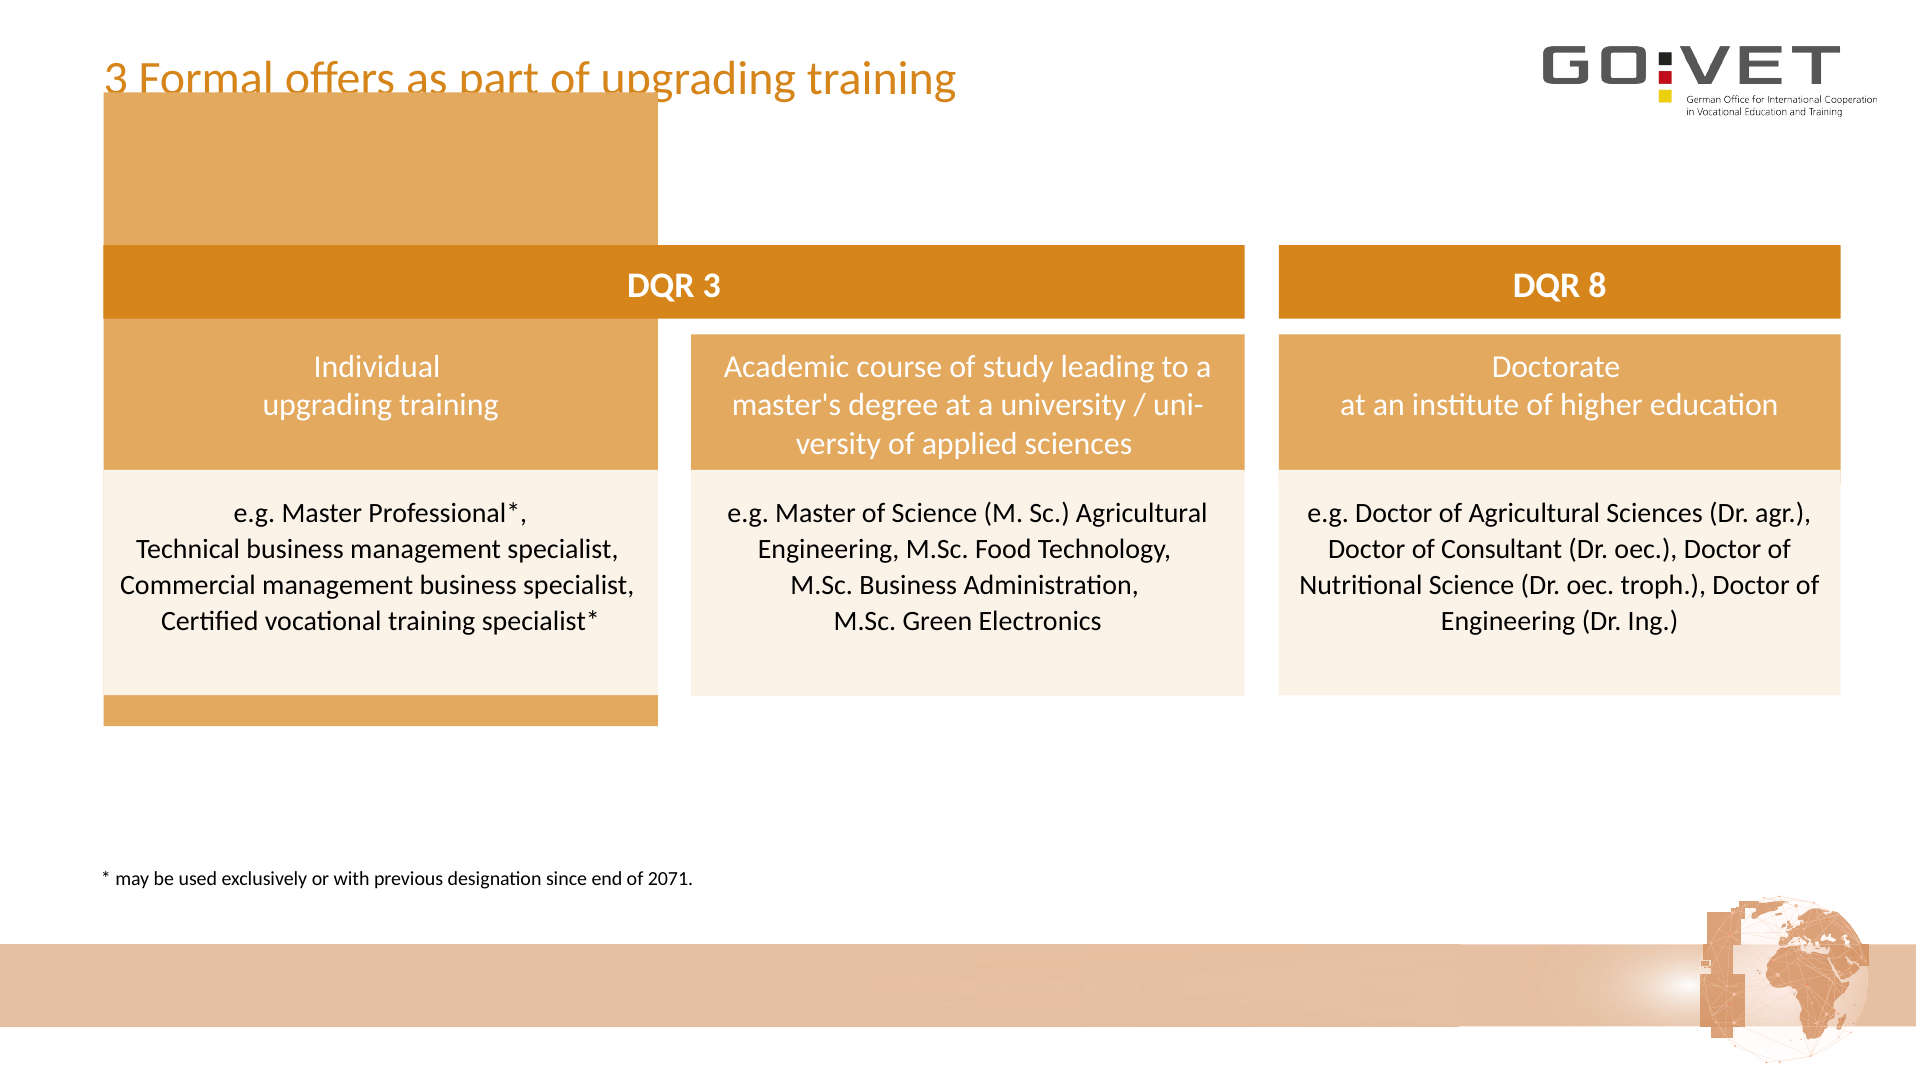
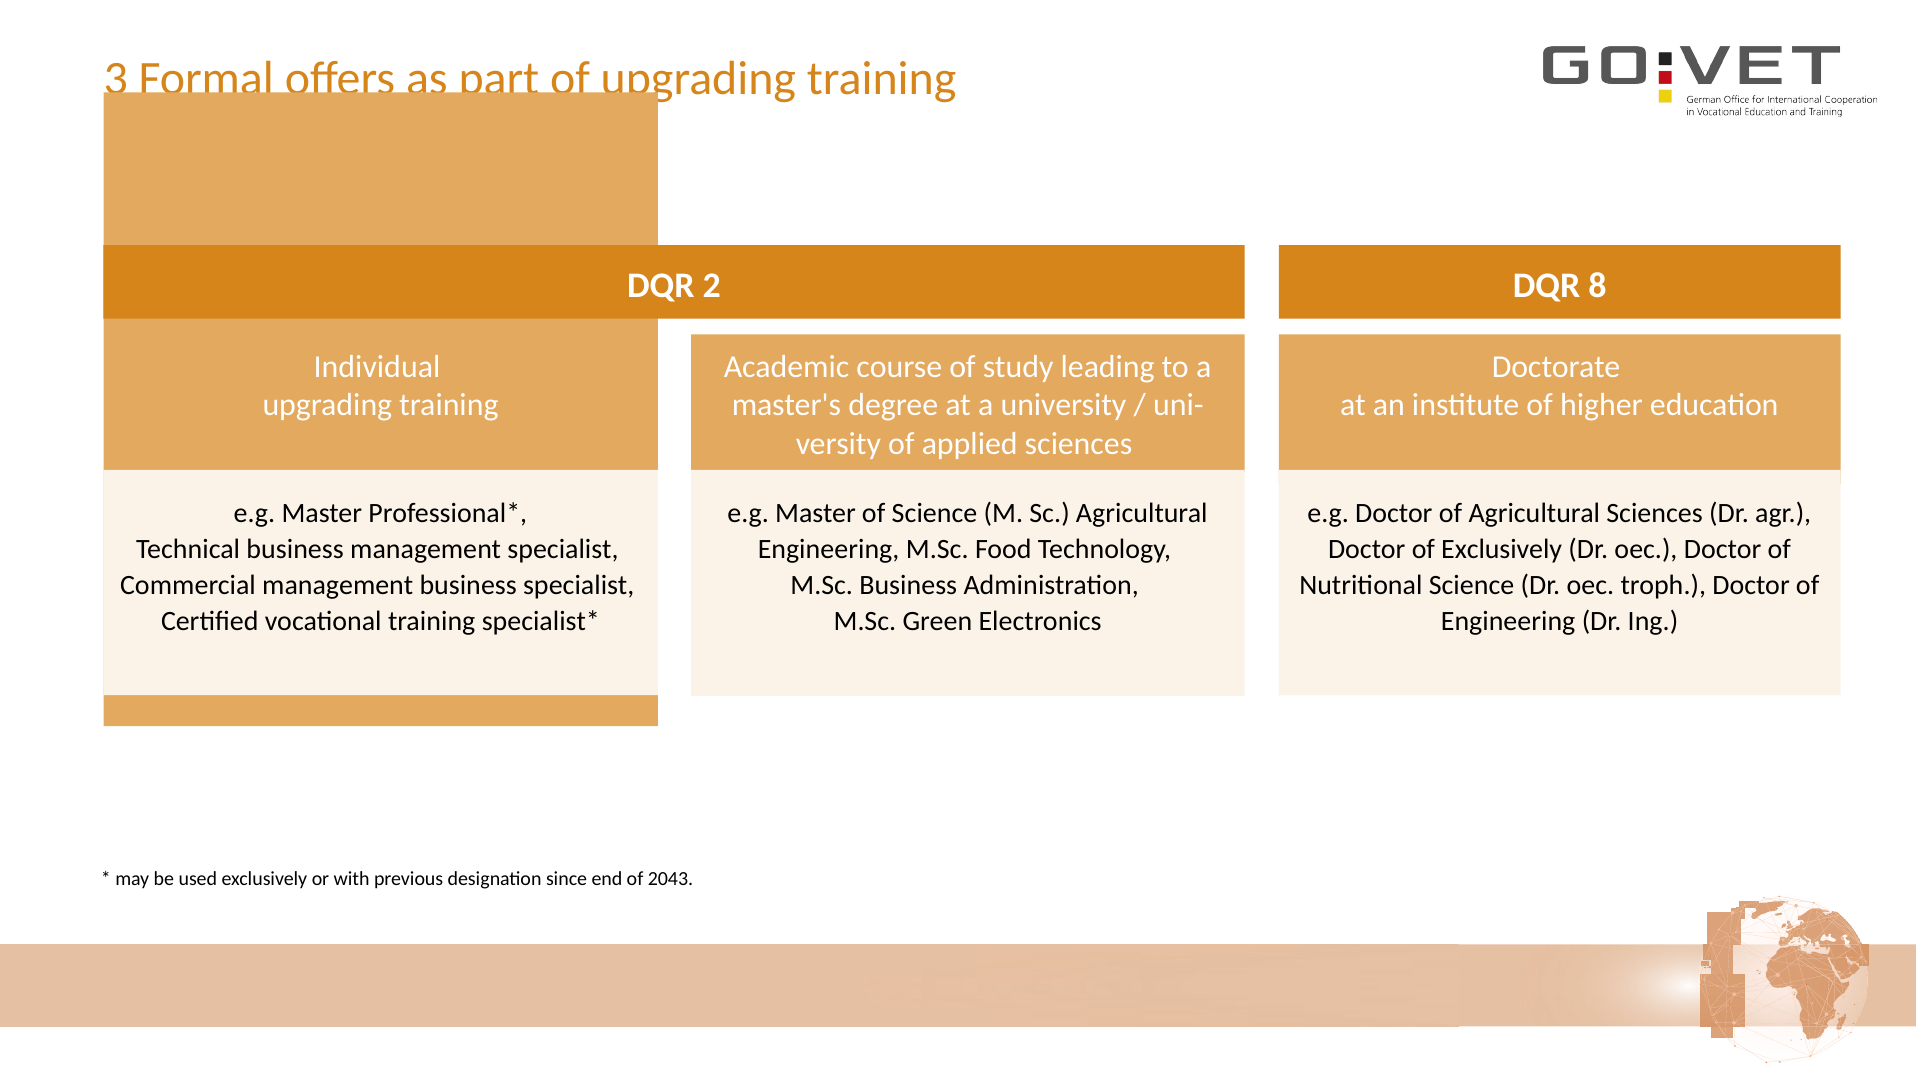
DQR 3: 3 -> 2 (712, 285)
of Consultant: Consultant -> Exclusively (1502, 549)
2071: 2071 -> 2043 (670, 879)
